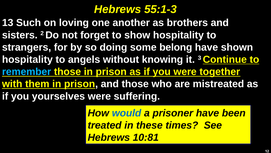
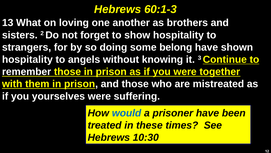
55:1-3: 55:1-3 -> 60:1-3 (161, 9)
Such: Such -> What (29, 23)
remember colour: light blue -> white (27, 72)
10:81: 10:81 -> 10:30 (146, 137)
